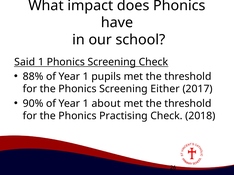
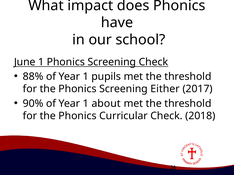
Said: Said -> June (25, 62)
Practising: Practising -> Curricular (123, 116)
